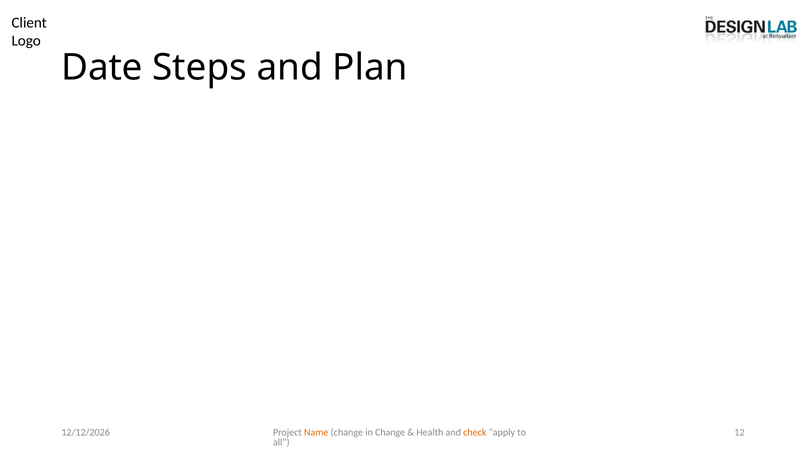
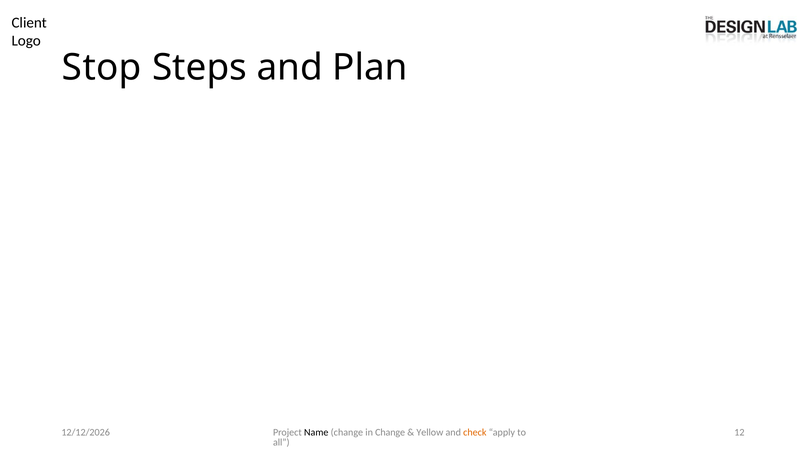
Date: Date -> Stop (102, 68)
Name colour: orange -> black (316, 433)
Health: Health -> Yellow (430, 433)
